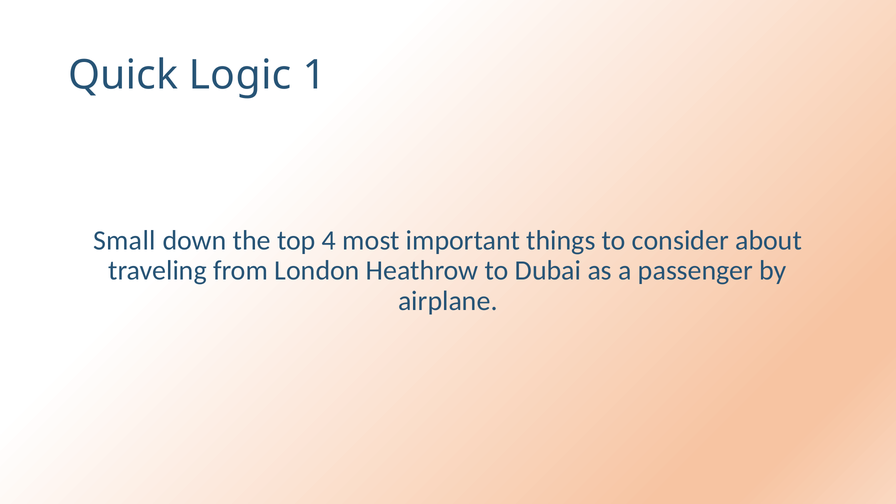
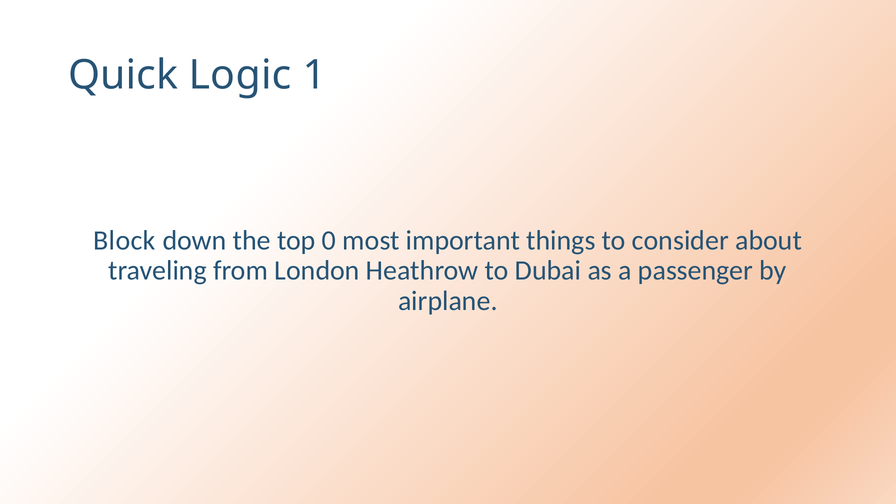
Small: Small -> Block (124, 240)
4: 4 -> 0 (329, 240)
